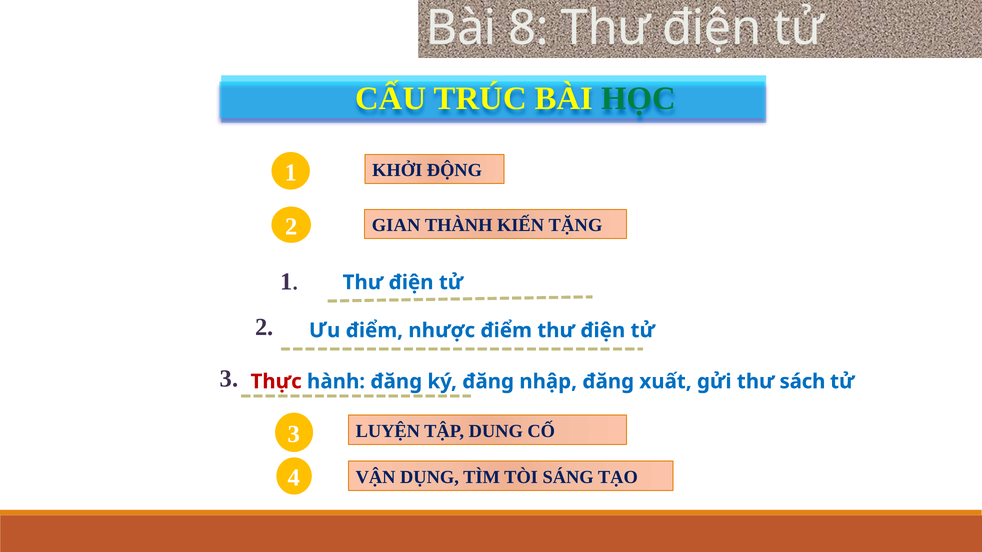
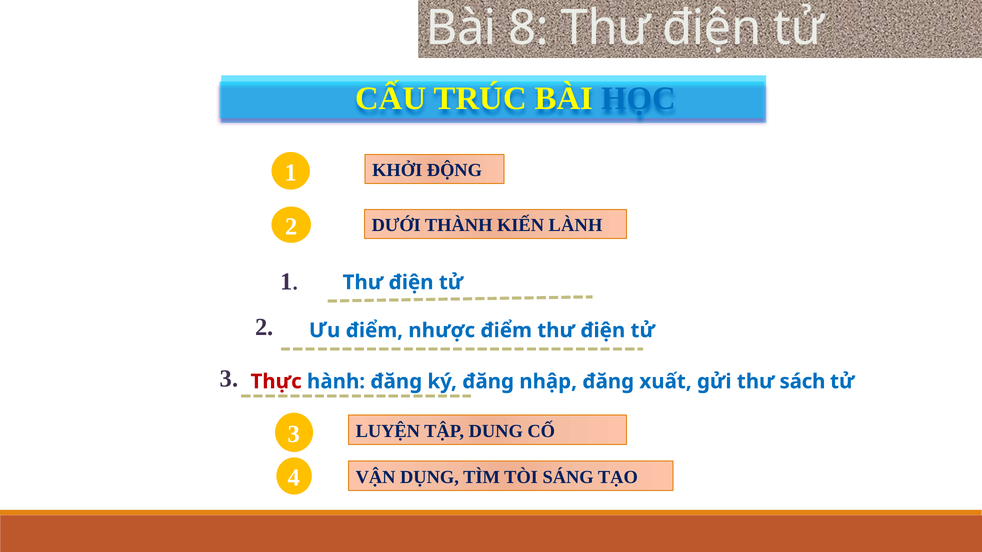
HỌC colour: green -> blue (638, 99)
GIAN: GIAN -> DƯỚI (396, 226)
TẶNG: TẶNG -> LÀNH (575, 226)
